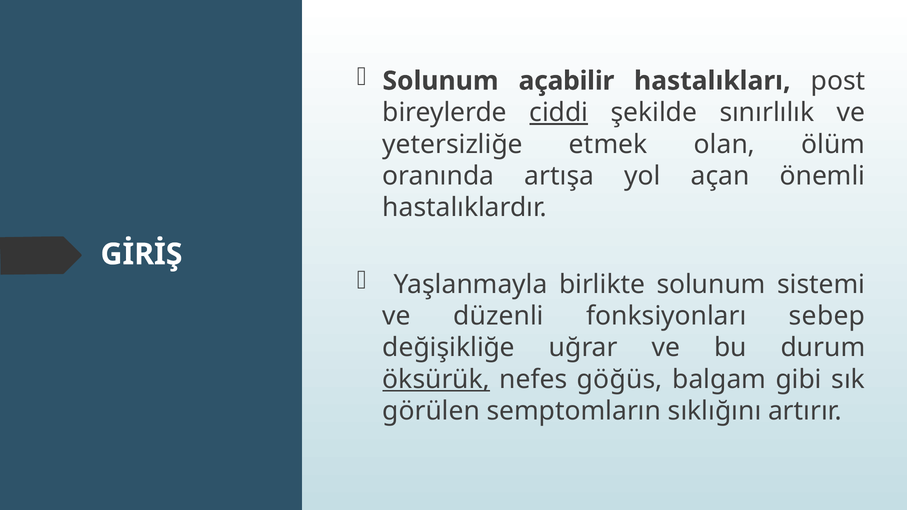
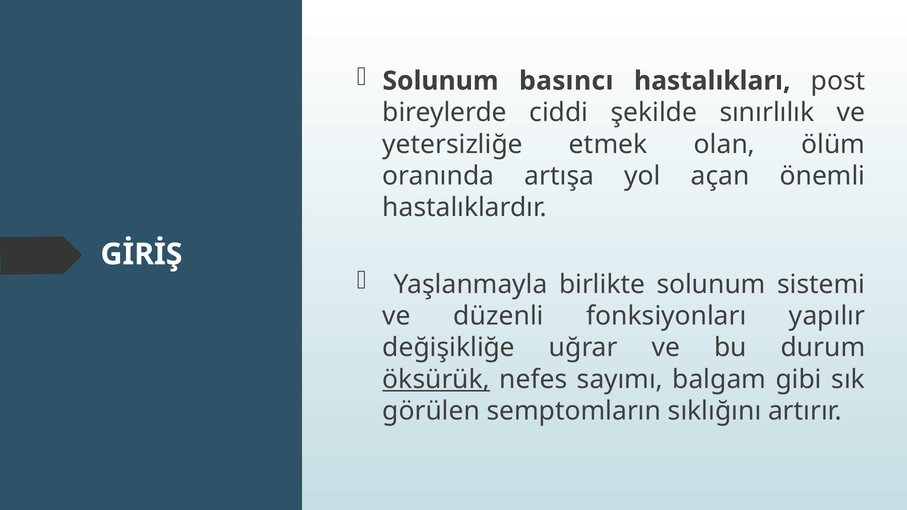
açabilir: açabilir -> basıncı (566, 81)
ciddi underline: present -> none (559, 113)
sebep: sebep -> yapılır (827, 316)
göğüs: göğüs -> sayımı (620, 379)
